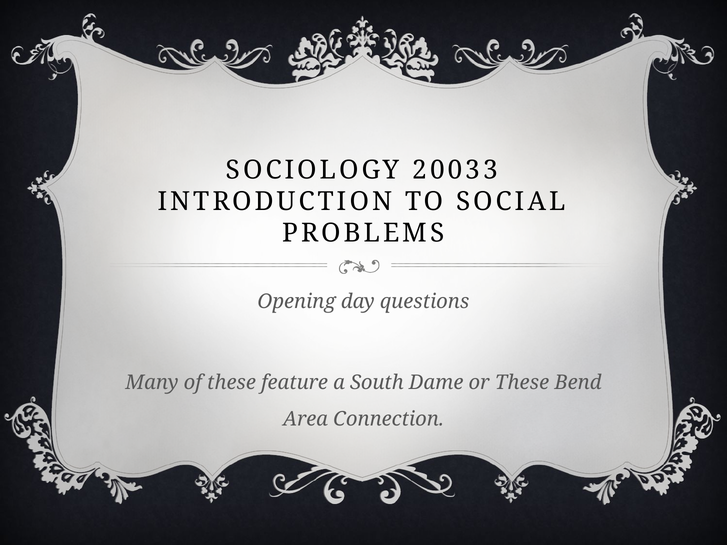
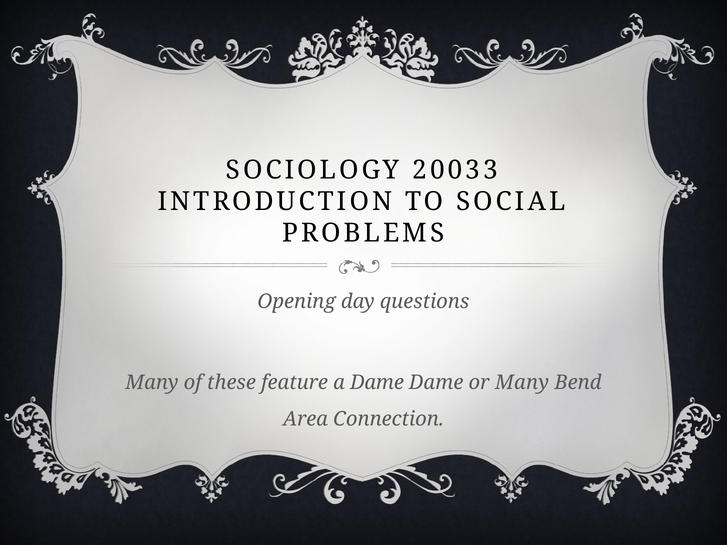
a South: South -> Dame (377, 383)
or These: These -> Many (522, 383)
